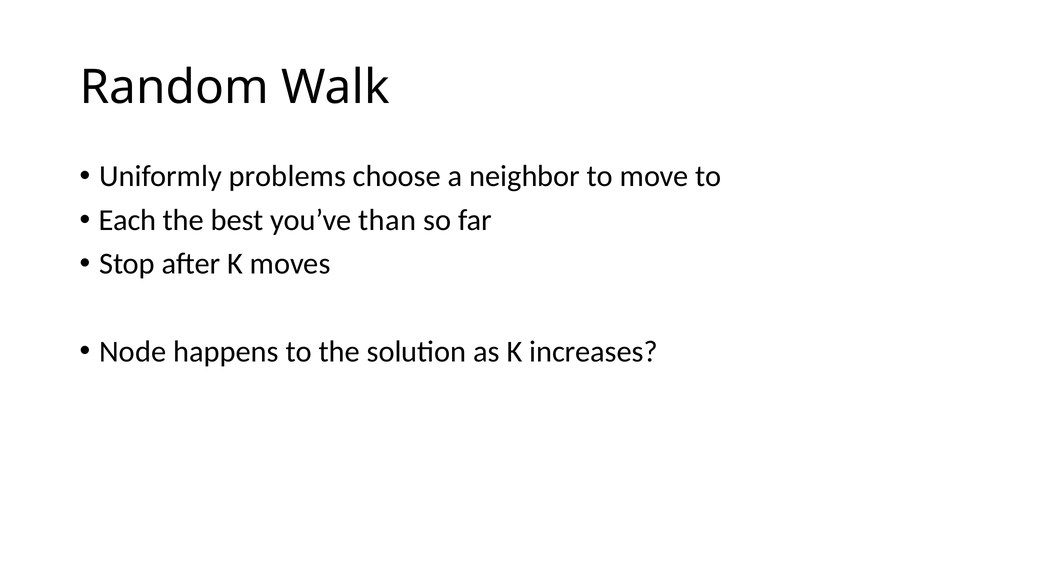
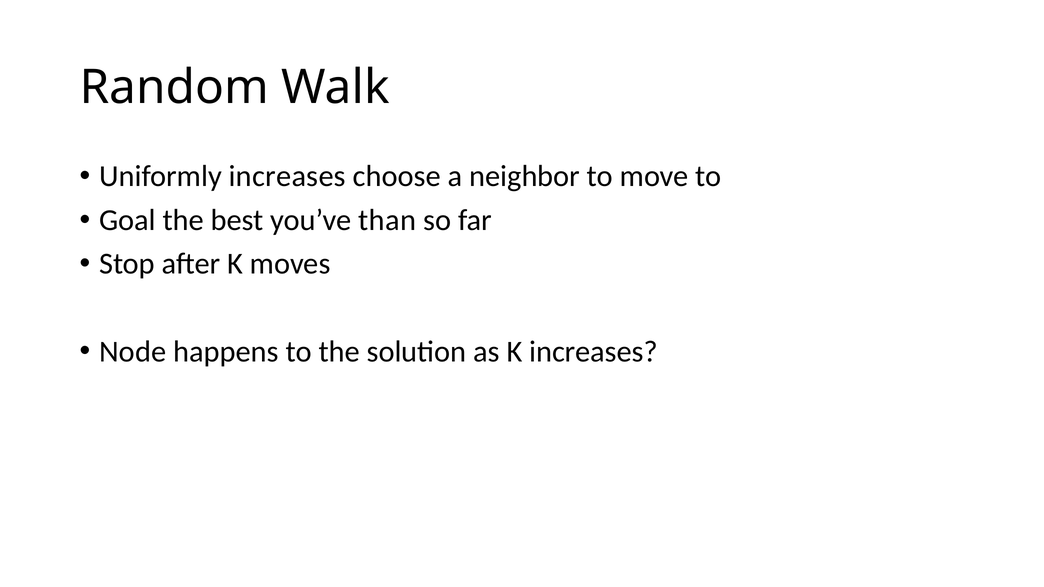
Uniformly problems: problems -> increases (287, 177)
Each: Each -> Goal (127, 220)
